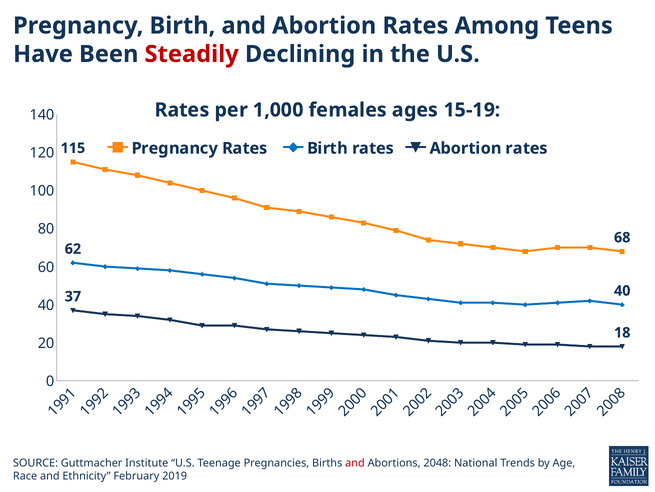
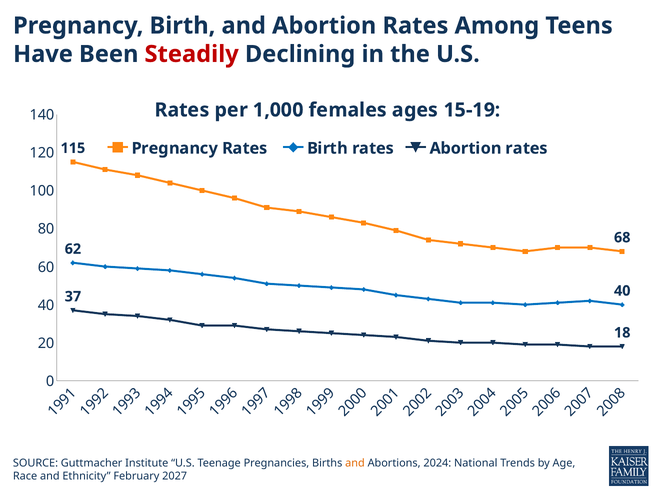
and colour: red -> orange (355, 463)
2048: 2048 -> 2024 (437, 463)
2019: 2019 -> 2027 (175, 476)
